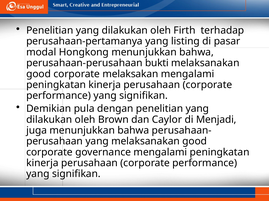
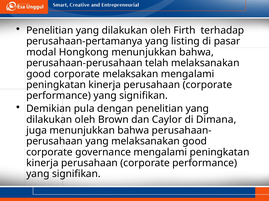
bukti: bukti -> telah (157, 63)
Menjadi: Menjadi -> Dimana (216, 120)
